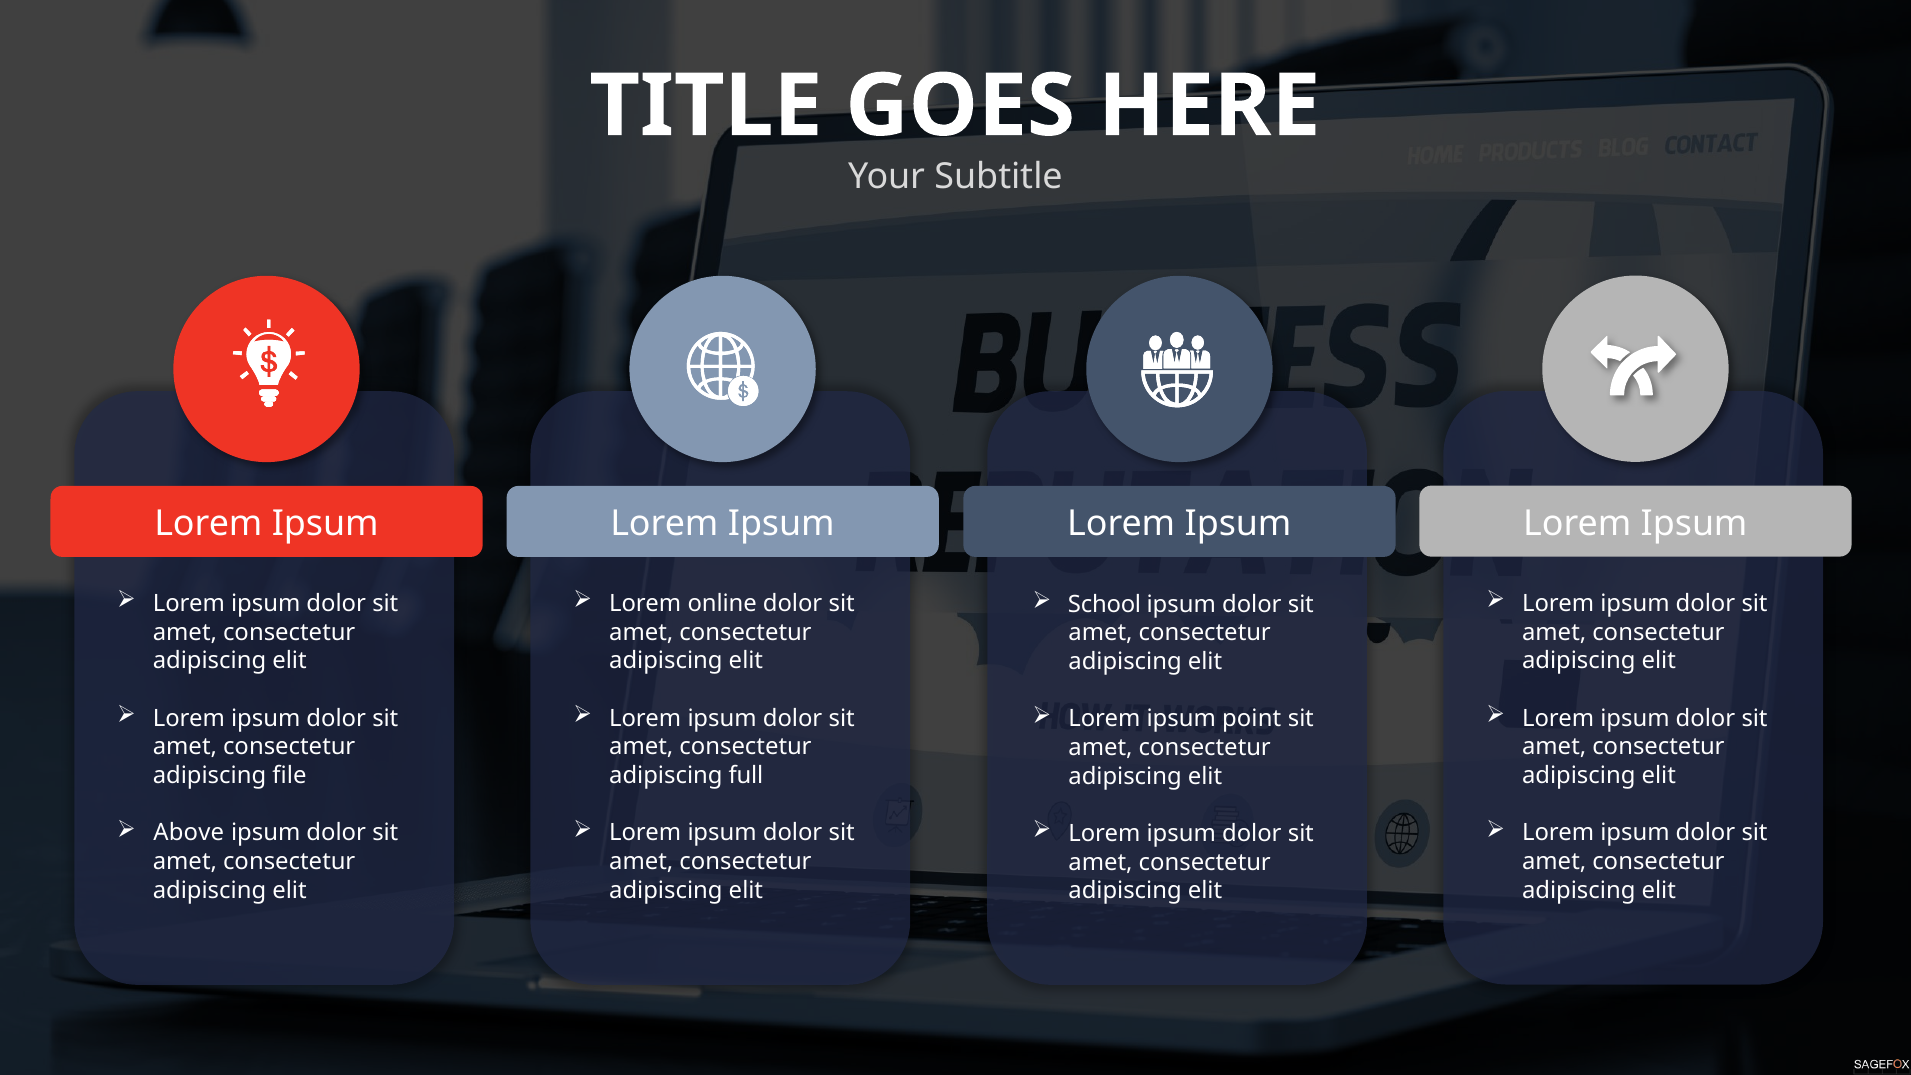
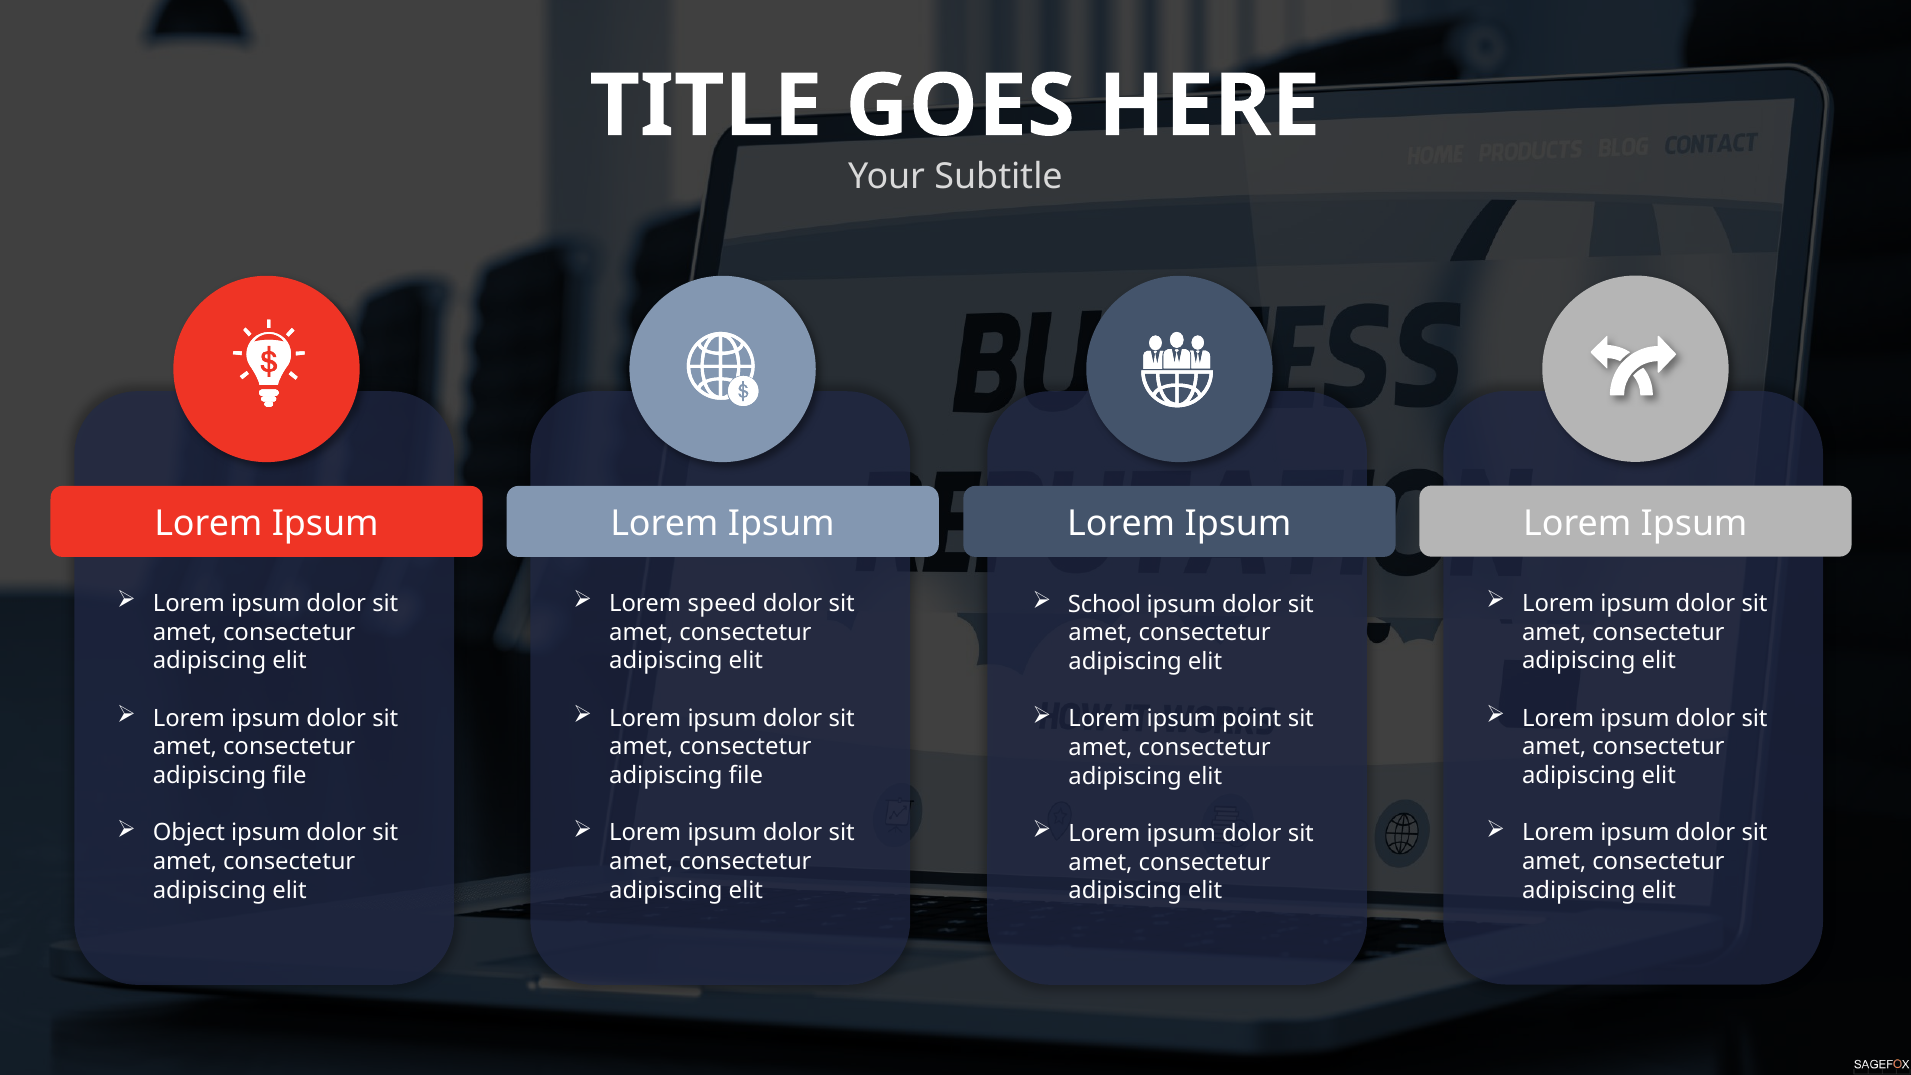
online: online -> speed (722, 604)
full: full -> file (746, 776)
Above: Above -> Object (189, 833)
